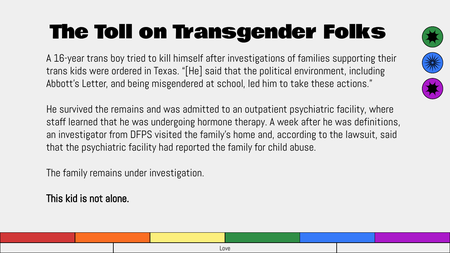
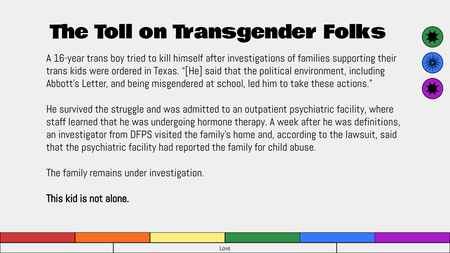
the remains: remains -> struggle (127, 109)
